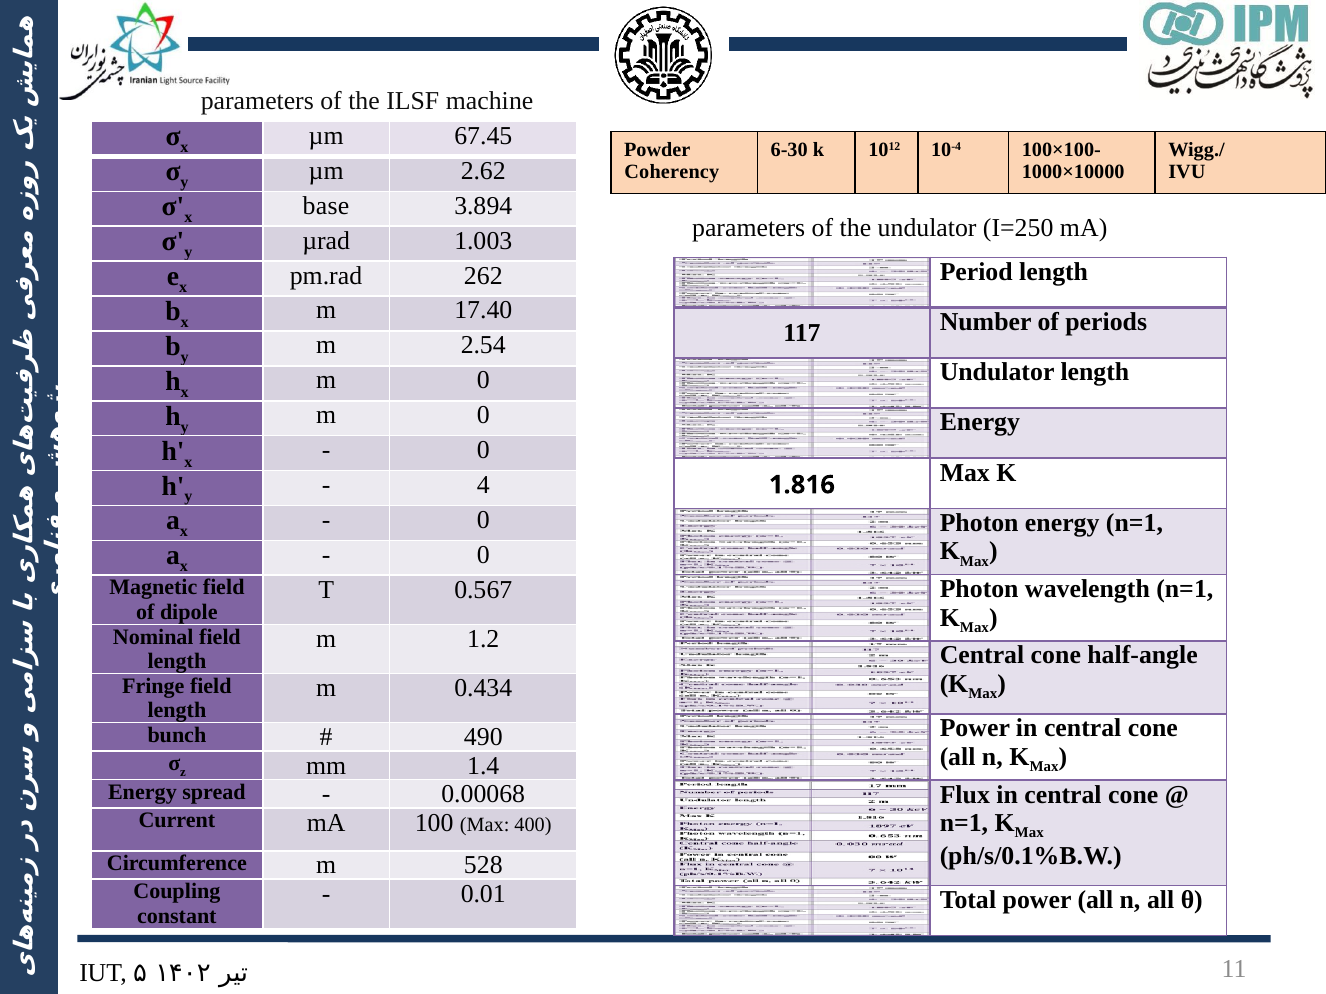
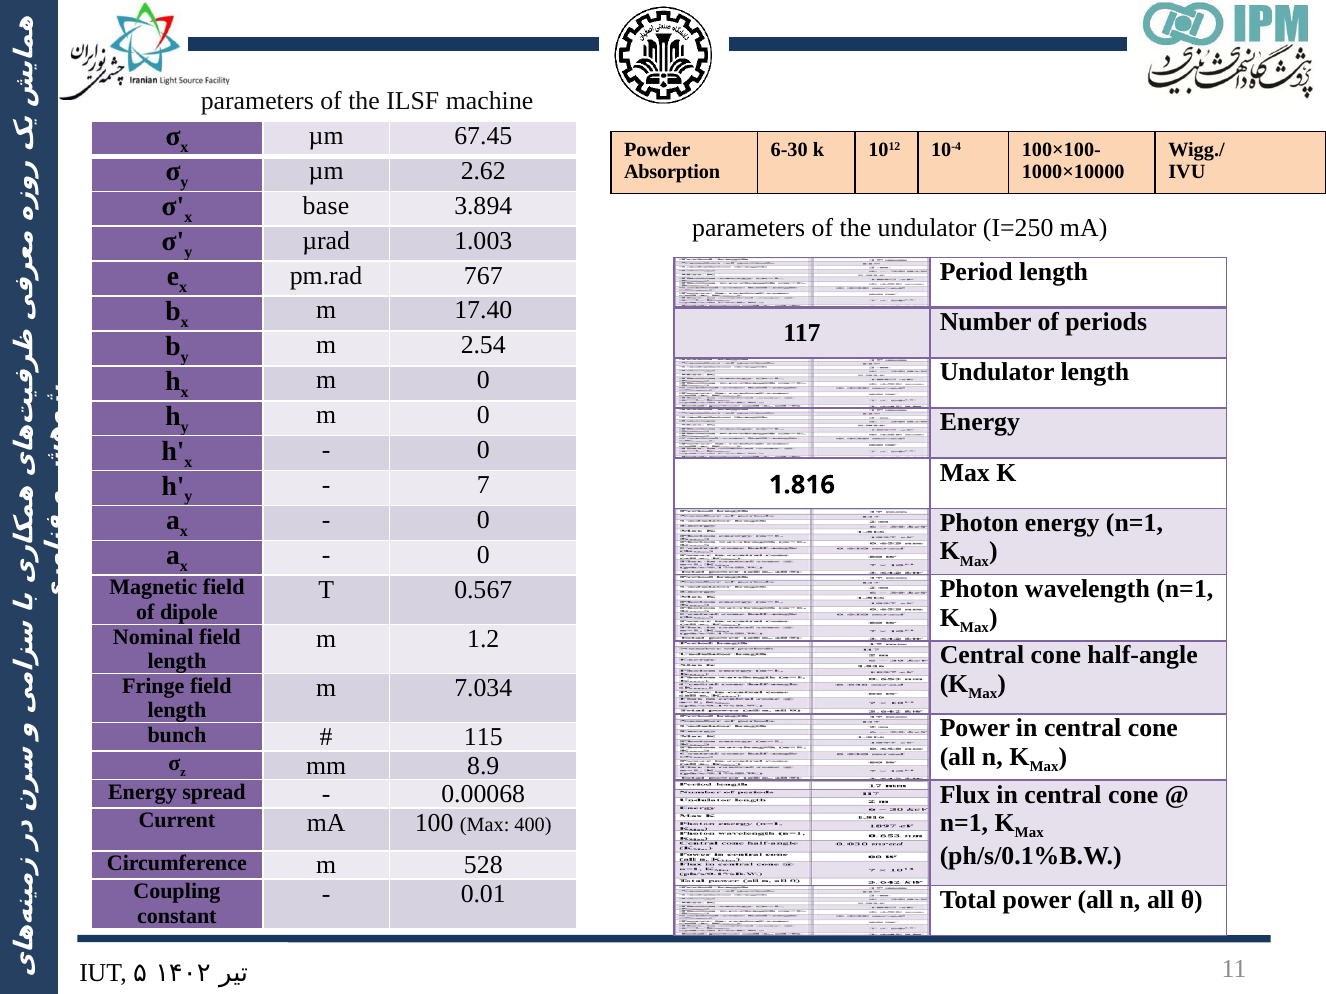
Coherency: Coherency -> Absorption (672, 172)
262: 262 -> 767 (483, 276)
4: 4 -> 7 (483, 485)
0.434: 0.434 -> 7.034 (483, 688)
490: 490 -> 115 (483, 737)
1.4: 1.4 -> 8.9 (483, 766)
